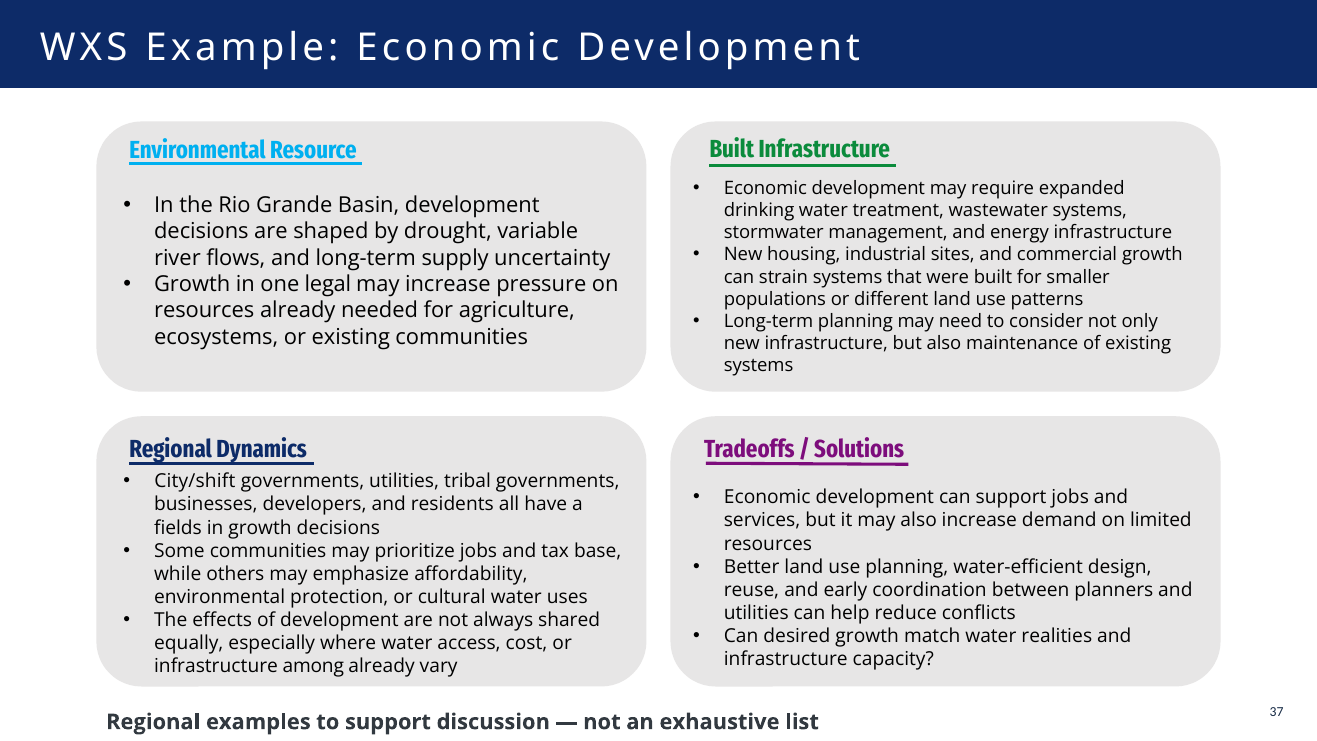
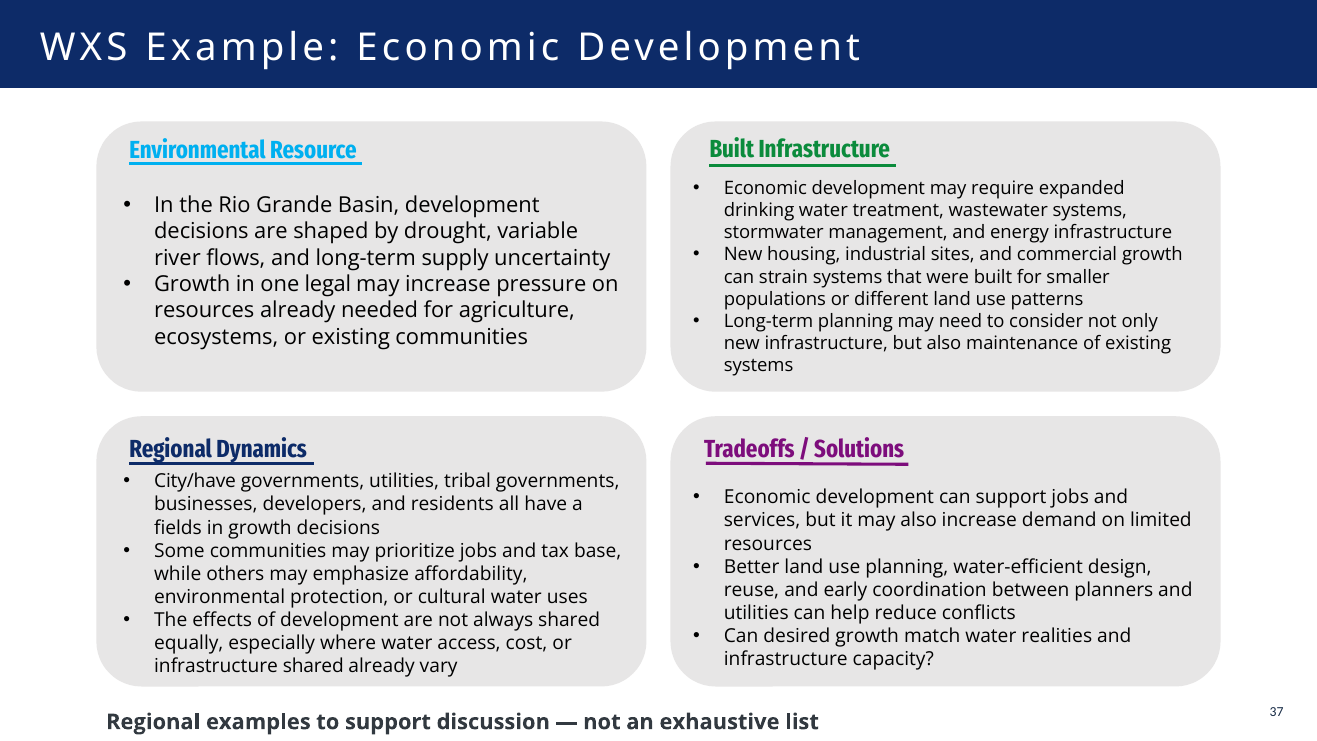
City/shift: City/shift -> City/have (195, 481)
infrastructure among: among -> shared (313, 666)
